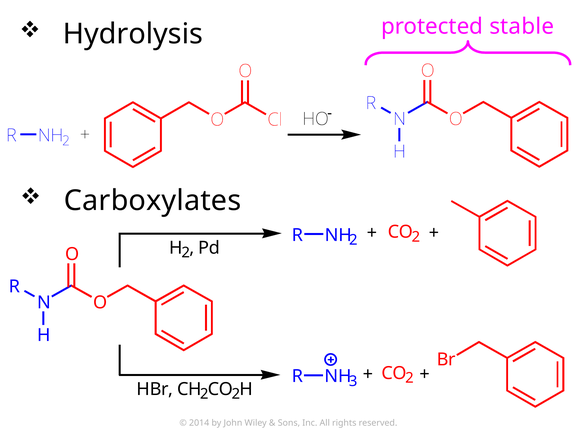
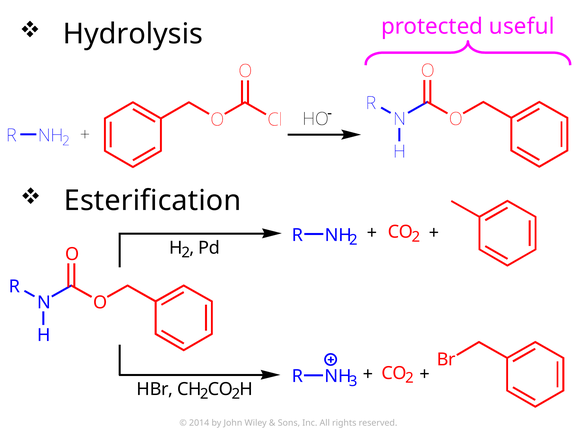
stable: stable -> useful (522, 26)
Carboxylates: Carboxylates -> Esterification (153, 201)
